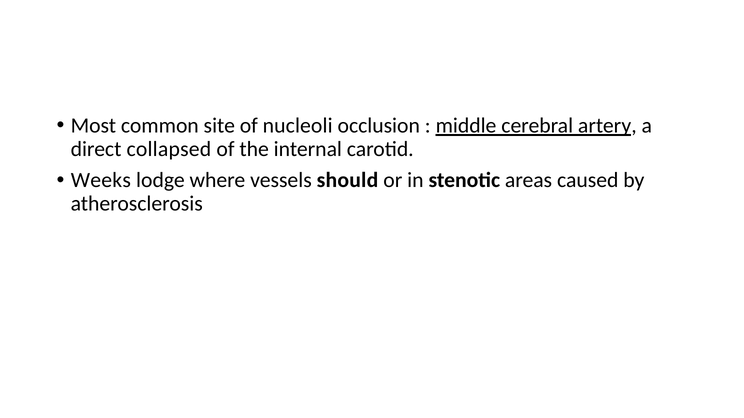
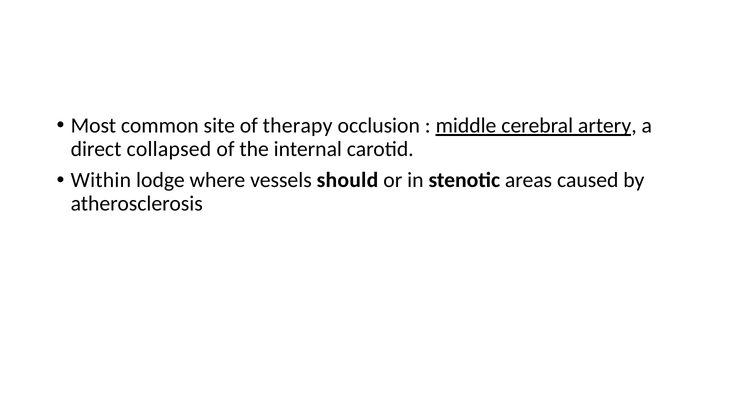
nucleoli: nucleoli -> therapy (298, 126)
Weeks: Weeks -> Within (101, 180)
